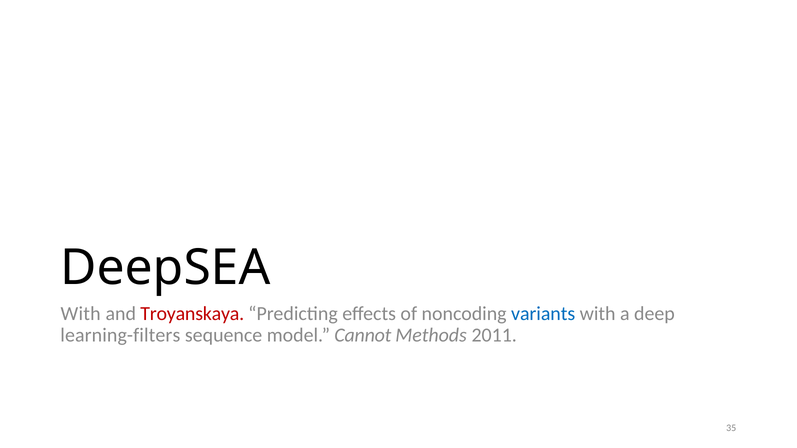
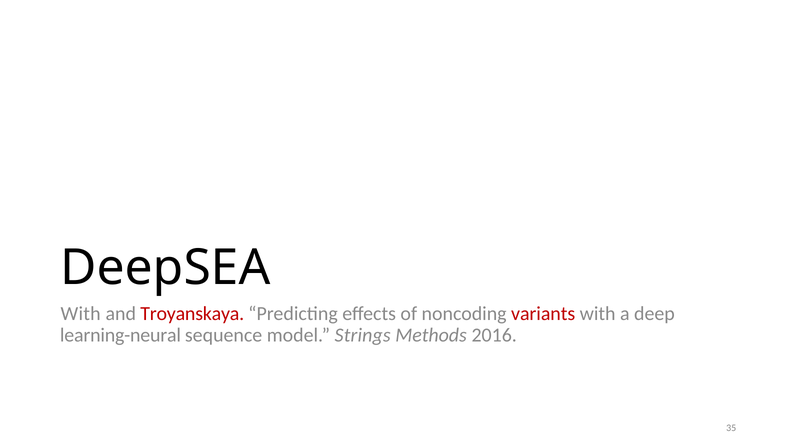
variants colour: blue -> red (543, 314)
learning-filters: learning-filters -> learning-neural (120, 335)
Cannot: Cannot -> Strings (363, 335)
2011: 2011 -> 2016 (494, 335)
